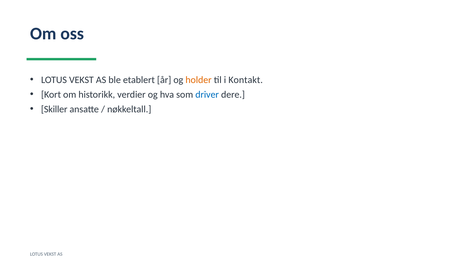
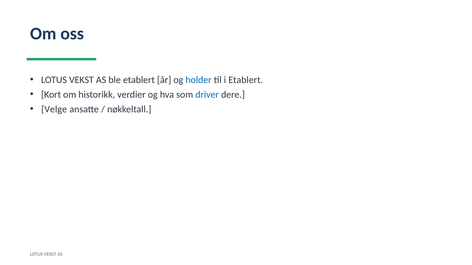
holder colour: orange -> blue (199, 80)
i Kontakt: Kontakt -> Etablert (246, 80)
Skiller: Skiller -> Velge (54, 109)
